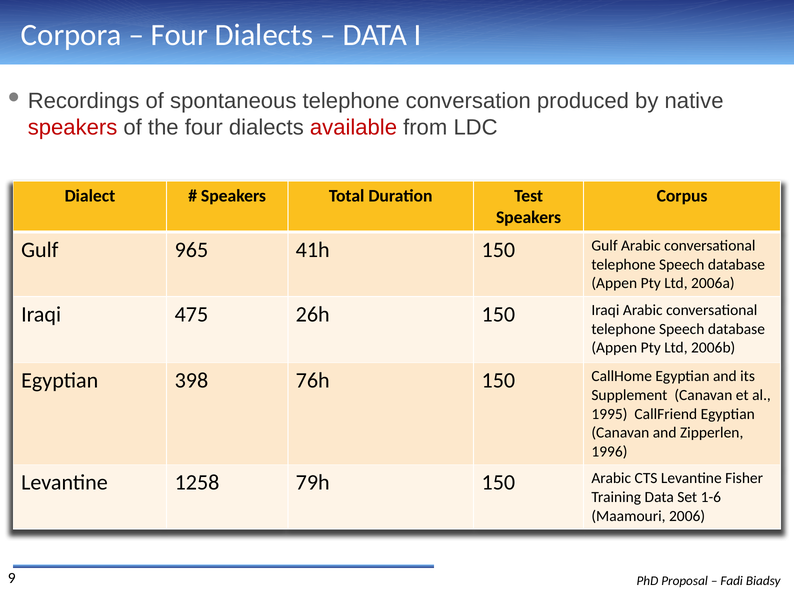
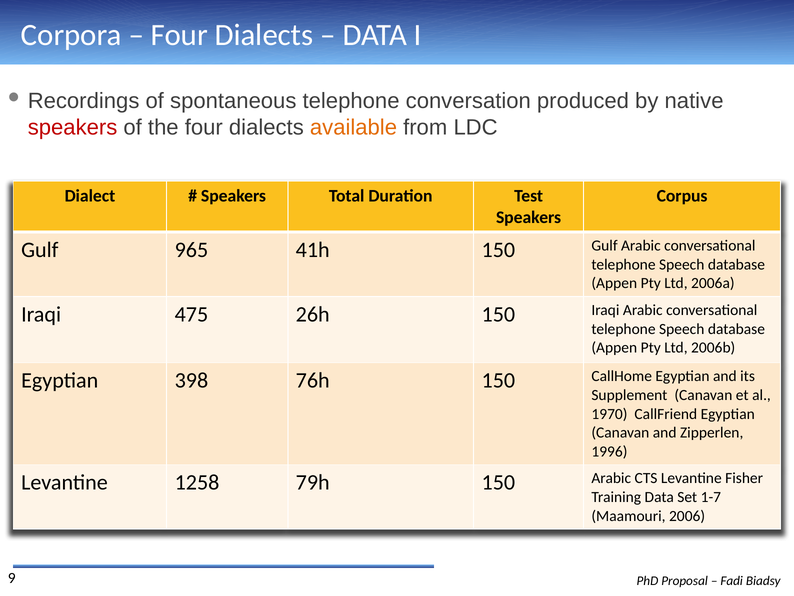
available colour: red -> orange (353, 127)
1995: 1995 -> 1970 (609, 414)
1-6: 1-6 -> 1-7 (711, 497)
